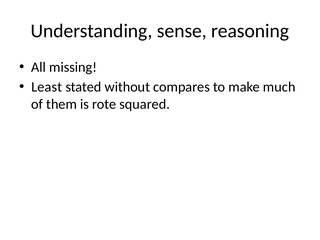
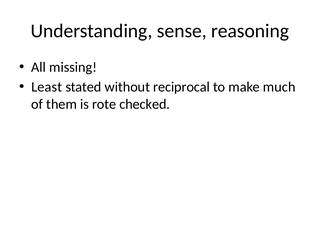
compares: compares -> reciprocal (182, 87)
squared: squared -> checked (145, 104)
